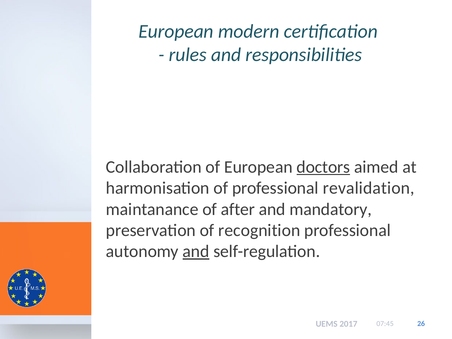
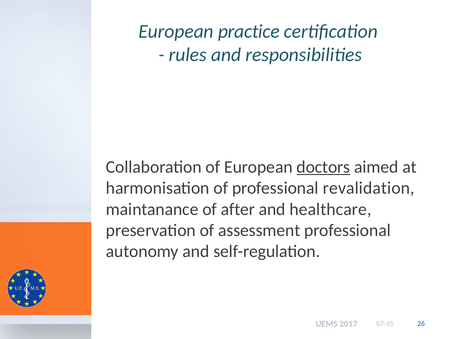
modern: modern -> practice (249, 32)
mandatory: mandatory -> healthcare (330, 209)
recognition: recognition -> assessment (259, 230)
and underline: present -> none (196, 251)
